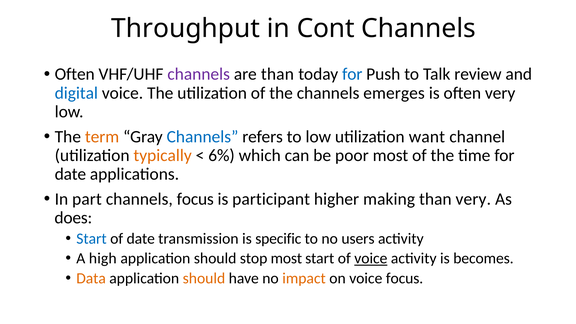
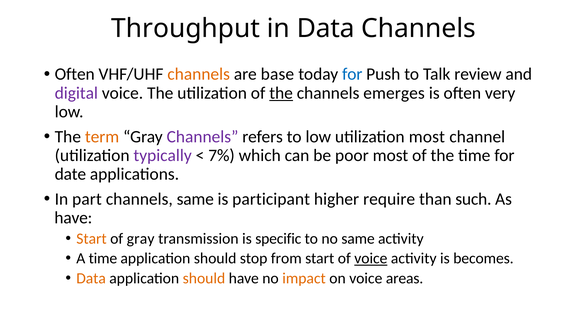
in Cont: Cont -> Data (326, 28)
channels colour: purple -> orange (199, 74)
are than: than -> base (277, 74)
digital colour: blue -> purple (76, 93)
the underline: none -> present (281, 93)
Channels colour: blue -> purple (202, 137)
utilization want: want -> most (427, 137)
typically colour: orange -> purple (163, 155)
6%: 6% -> 7% (222, 155)
channels focus: focus -> same (195, 199)
making: making -> require (389, 199)
than very: very -> such (473, 199)
does: does -> have (73, 218)
Start colour: blue -> orange (91, 239)
of date: date -> gray (141, 239)
no users: users -> same (358, 239)
A high: high -> time (103, 258)
stop most: most -> from (286, 258)
voice focus: focus -> areas (405, 278)
